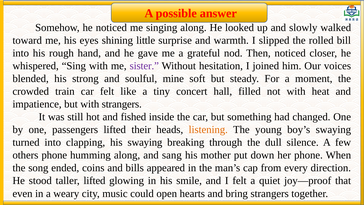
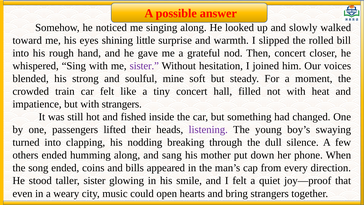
Then noticed: noticed -> concert (290, 53)
listening colour: orange -> purple (208, 130)
his swaying: swaying -> nodding (145, 142)
others phone: phone -> ended (54, 155)
taller lifted: lifted -> sister (94, 181)
